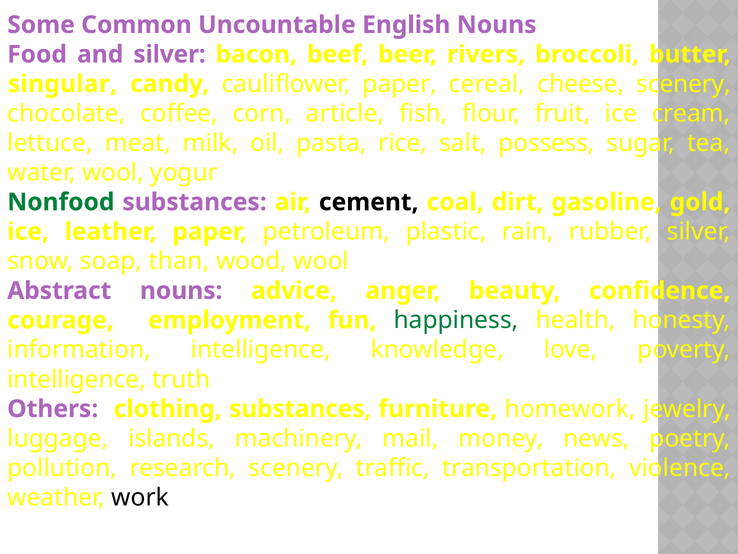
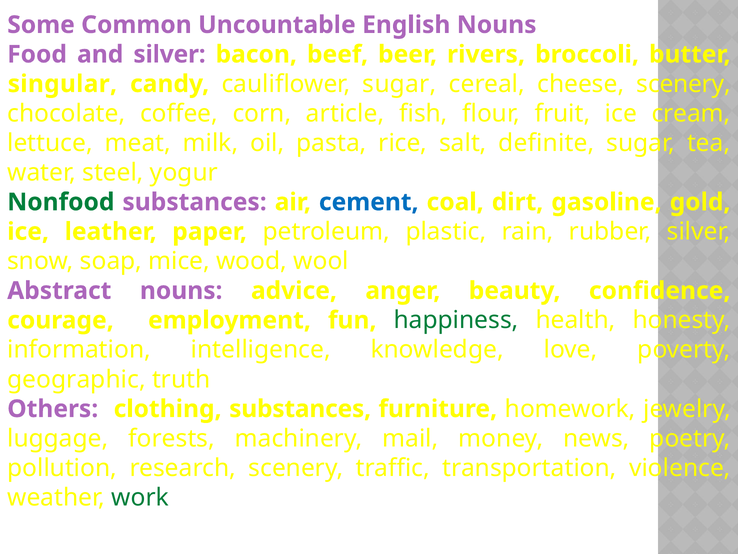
cauliflower paper: paper -> sugar (399, 84)
possess: possess -> definite (546, 143)
water wool: wool -> steel (113, 172)
cement colour: black -> blue (369, 202)
than: than -> mice (179, 261)
intelligence: intelligence -> geographic (76, 379)
islands: islands -> forests (172, 438)
work colour: black -> green (140, 497)
